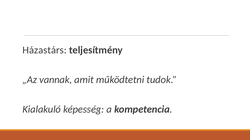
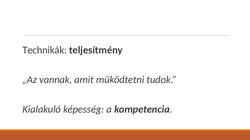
Házastárs: Házastárs -> Technikák (45, 50)
